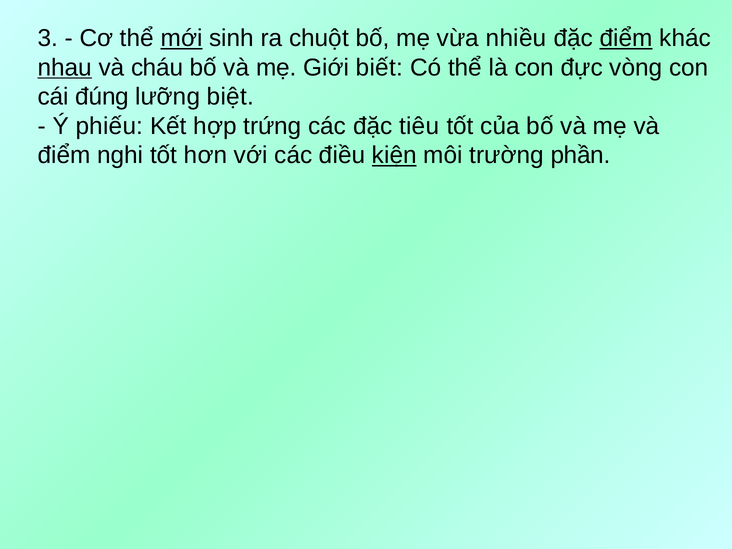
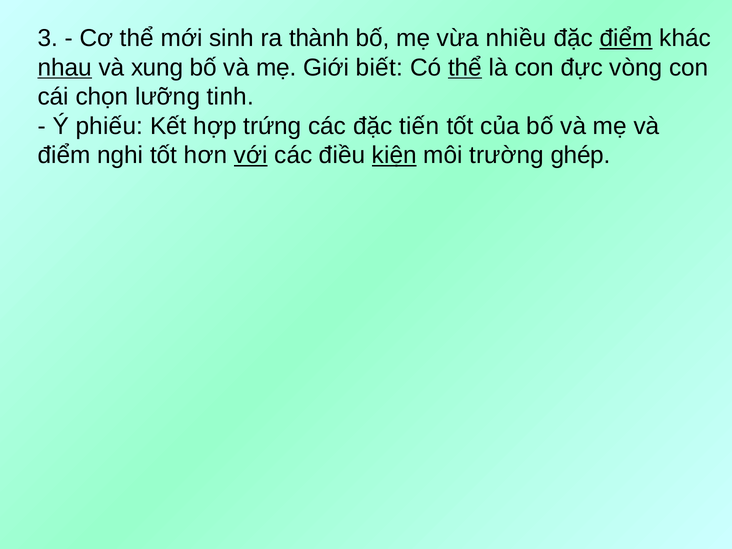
mới underline: present -> none (182, 38)
chuột: chuột -> thành (319, 38)
cháu: cháu -> xung (157, 68)
thể underline: none -> present (465, 68)
đúng: đúng -> chọn (102, 97)
biệt: biệt -> tinh (230, 97)
tiêu: tiêu -> tiến (419, 126)
với underline: none -> present (251, 155)
phần: phần -> ghép (581, 155)
